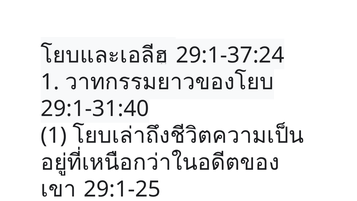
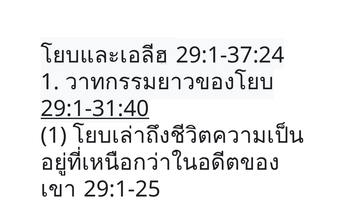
29:1-31:40 underline: none -> present (95, 109)
